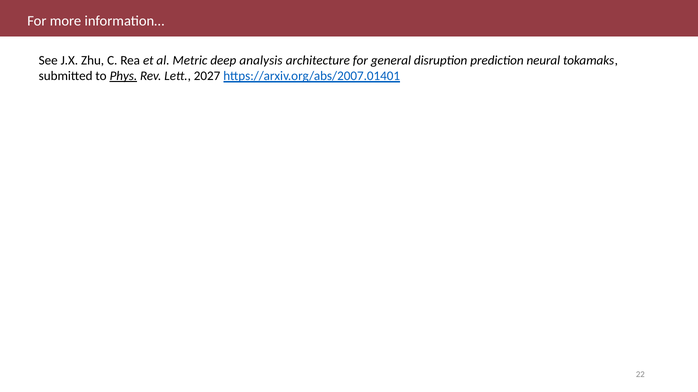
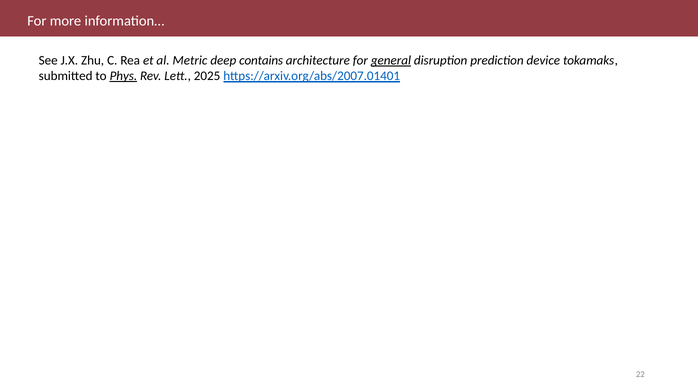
analysis: analysis -> contains (261, 60)
general underline: none -> present (391, 60)
neural: neural -> device (543, 60)
2027: 2027 -> 2025 (207, 76)
